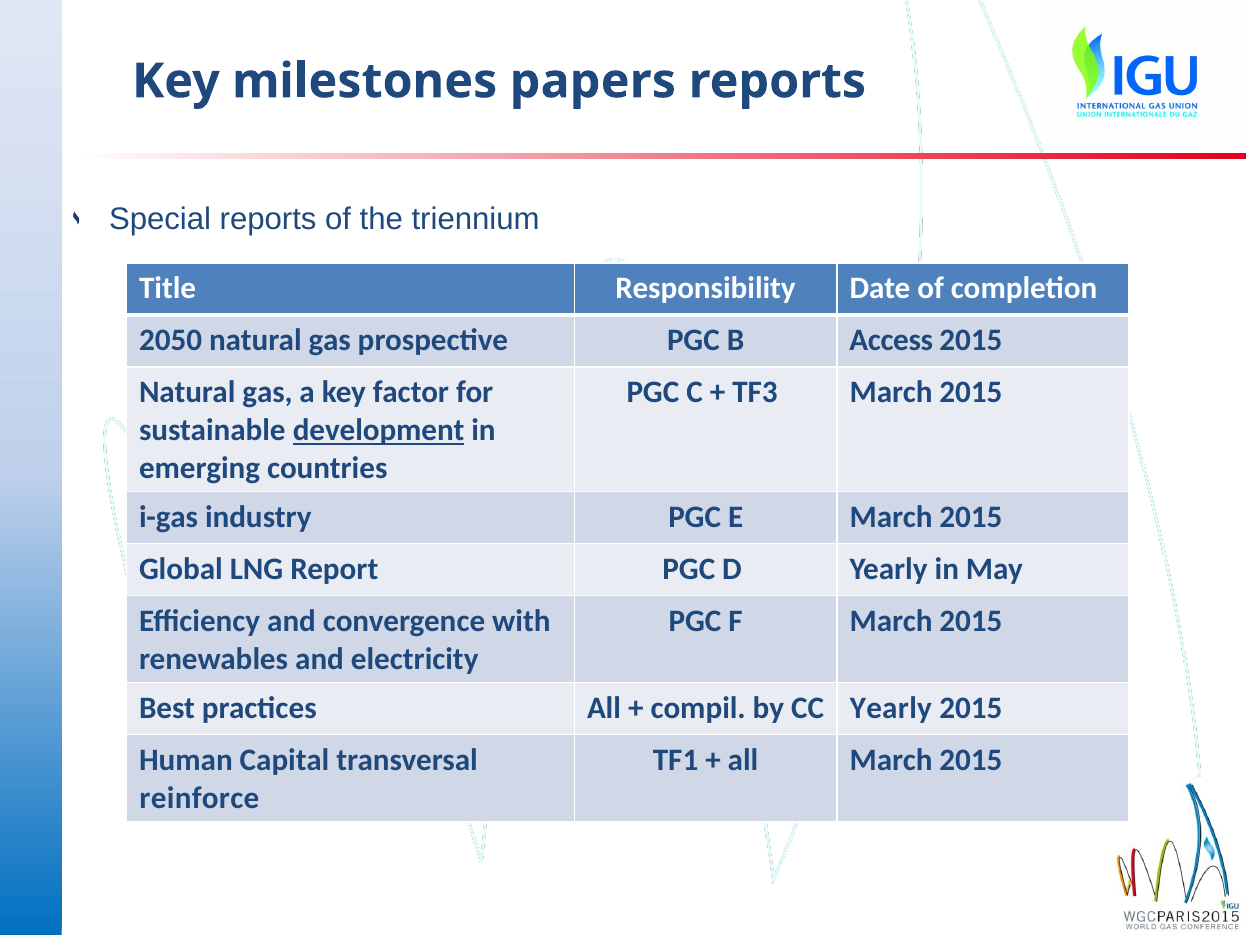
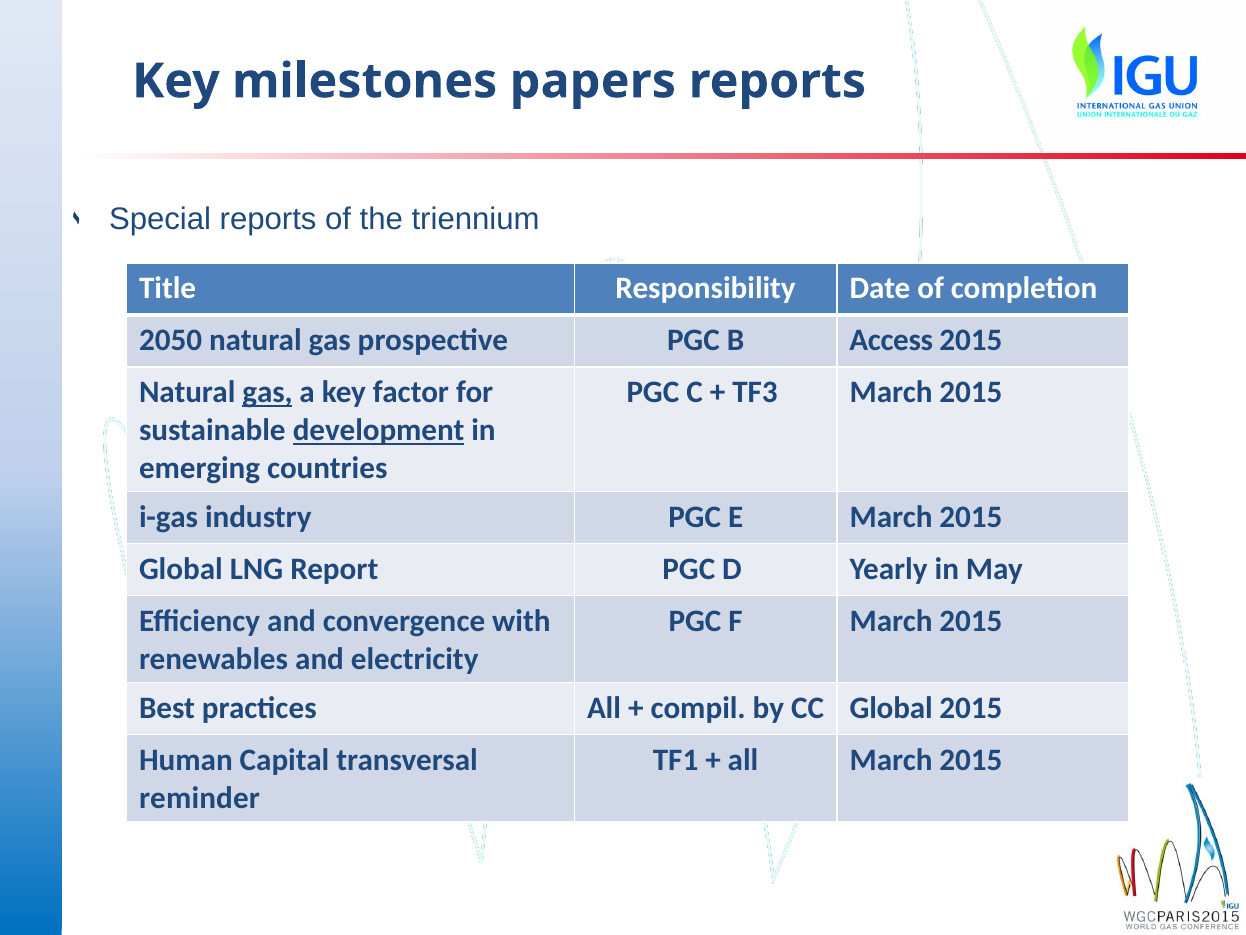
gas underline: none -> present (267, 392)
CC Yearly: Yearly -> Global (891, 708)
reinforce: reinforce -> reminder (199, 798)
